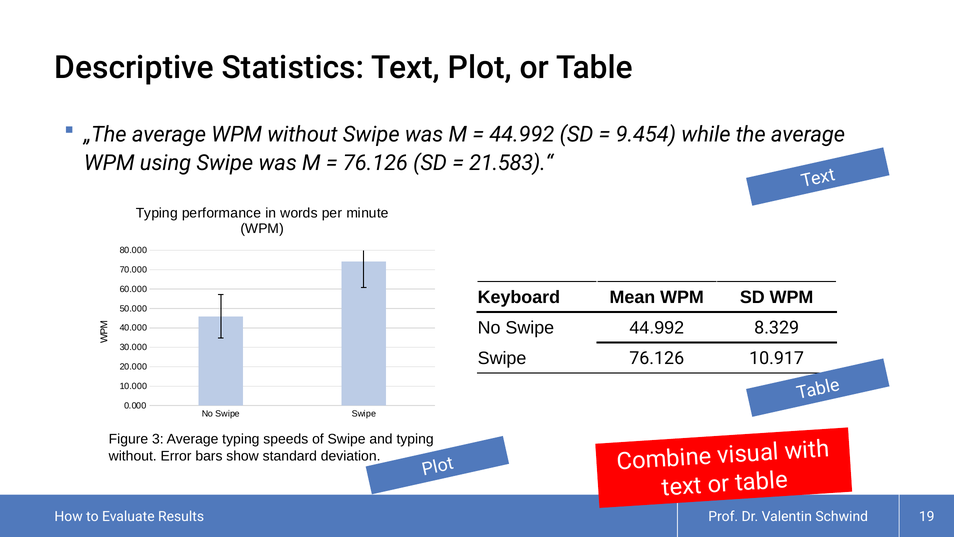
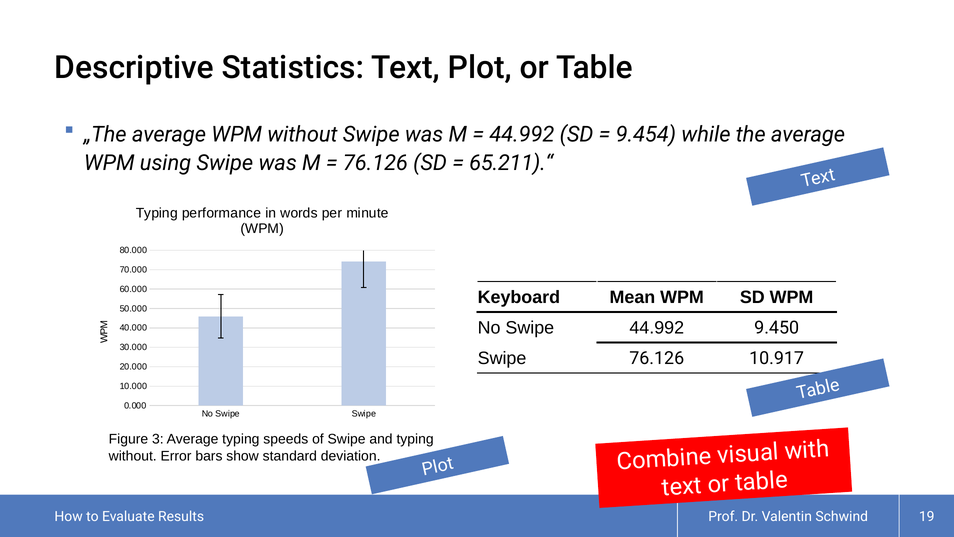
21.583).“: 21.583).“ -> 65.211).“ (511, 163)
8.329: 8.329 -> 9.450 (777, 328)
